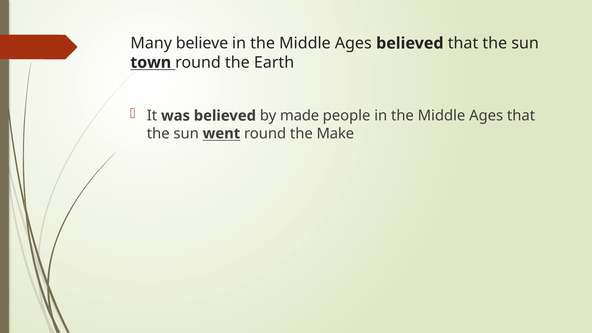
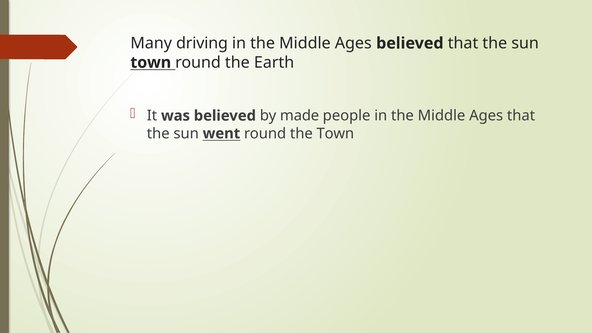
believe: believe -> driving (202, 43)
the Make: Make -> Town (335, 134)
